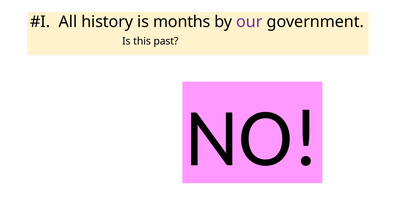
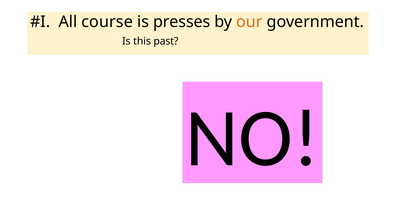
history: history -> course (107, 22)
months: months -> presses (182, 22)
our colour: purple -> orange (249, 22)
